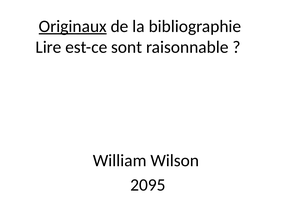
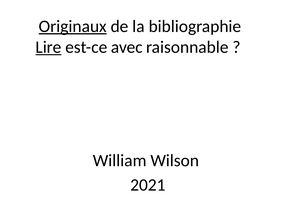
Lire underline: none -> present (49, 47)
sont: sont -> avec (127, 47)
2095: 2095 -> 2021 (148, 185)
